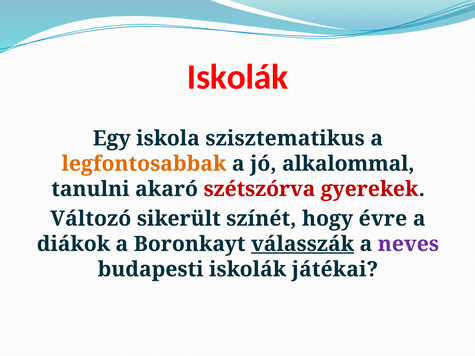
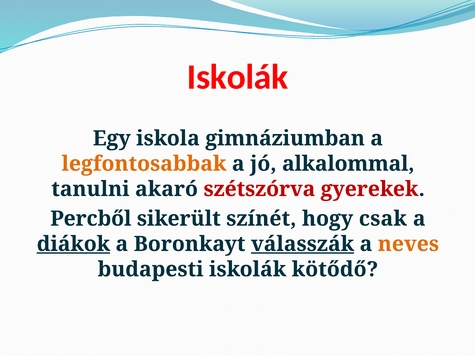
szisztematikus: szisztematikus -> gimnáziumban (285, 139)
Változó: Változó -> Percből (91, 219)
évre: évre -> csak (383, 219)
diákok underline: none -> present (73, 244)
neves colour: purple -> orange (408, 244)
játékai: játékai -> kötődő (335, 270)
